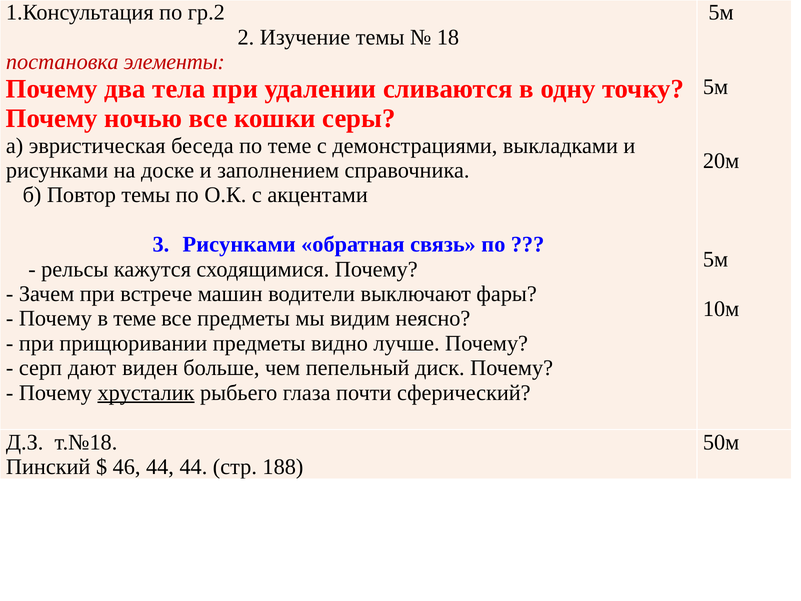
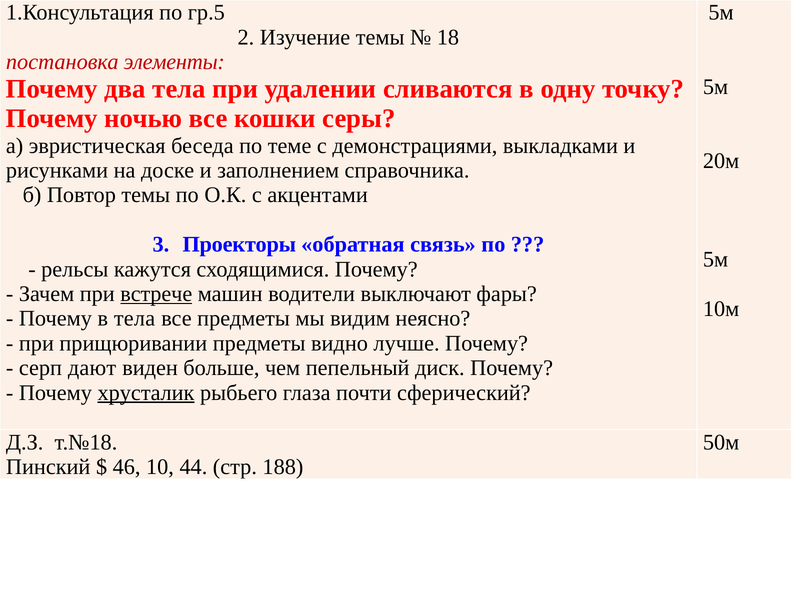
гр.2: гр.2 -> гр.5 (206, 13)
Рисунками: Рисунками -> Проекторы (239, 244)
встрече underline: none -> present (156, 294)
в теме: теме -> тела (135, 319)
46 44: 44 -> 10 (160, 467)
